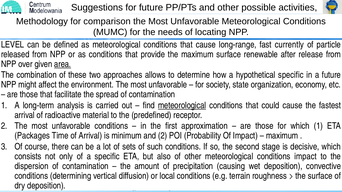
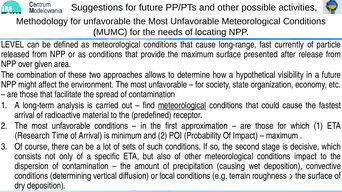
for comparison: comparison -> unfavorable (107, 21)
renewable: renewable -> presented (261, 54)
area underline: present -> none (63, 64)
hypothetical specific: specific -> visibility (291, 75)
Packages: Packages -> Research (32, 136)
